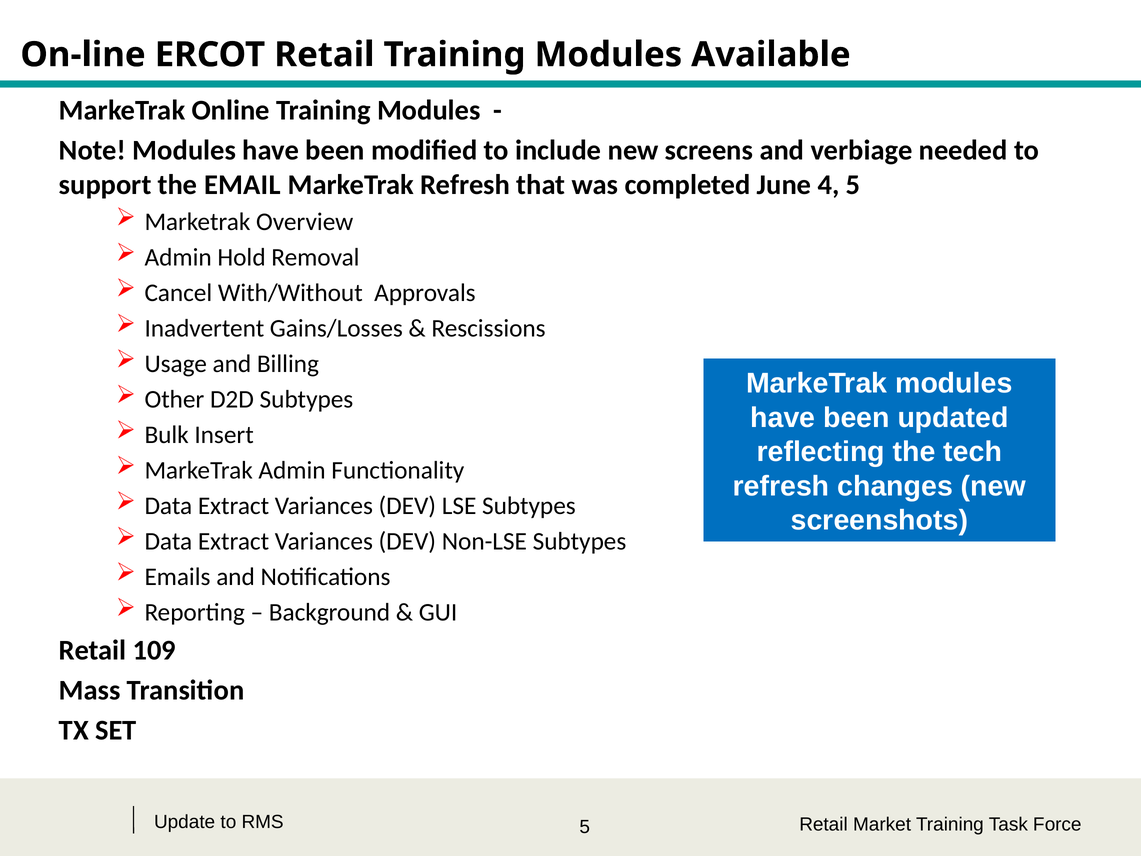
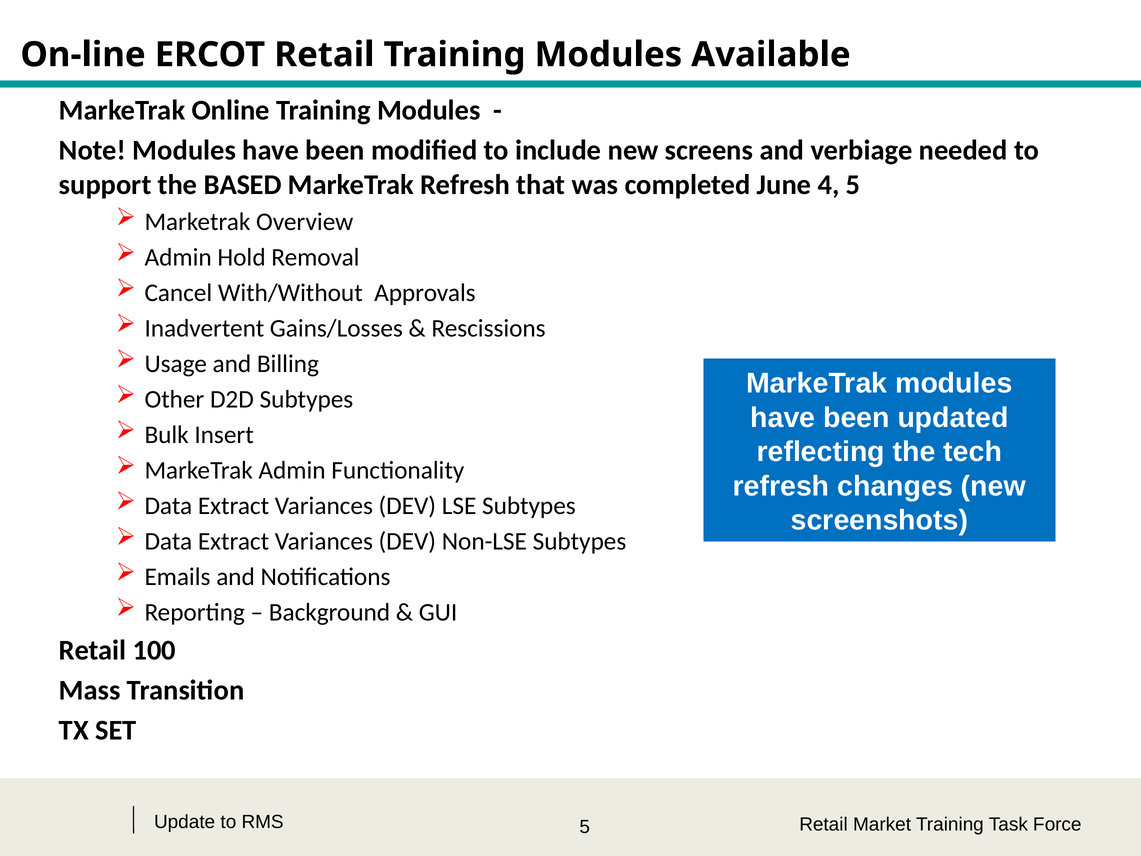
EMAIL: EMAIL -> BASED (243, 185)
109: 109 -> 100 (154, 650)
